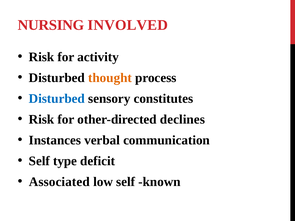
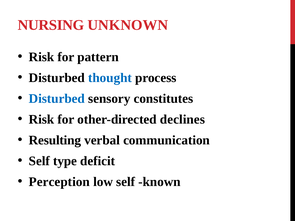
INVOLVED: INVOLVED -> UNKNOWN (128, 25)
activity: activity -> pattern (98, 57)
thought colour: orange -> blue (110, 78)
Instances: Instances -> Resulting (55, 140)
Associated: Associated -> Perception (59, 182)
